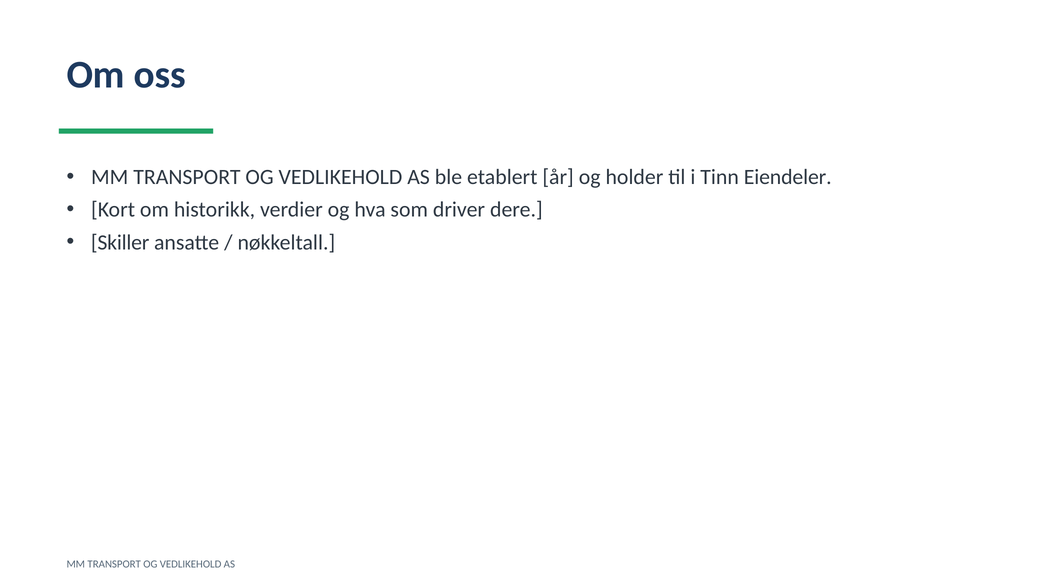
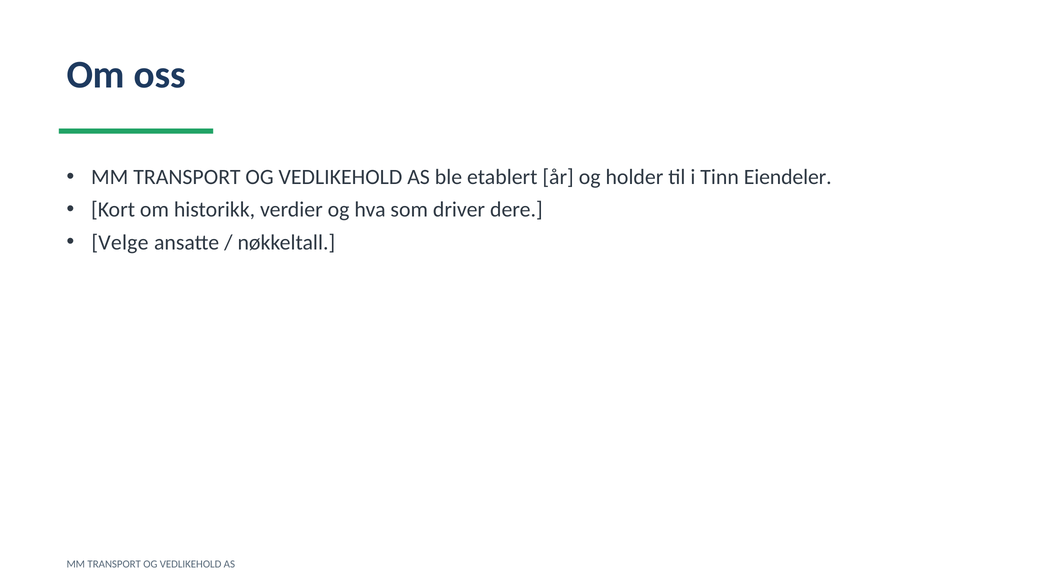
Skiller: Skiller -> Velge (120, 243)
